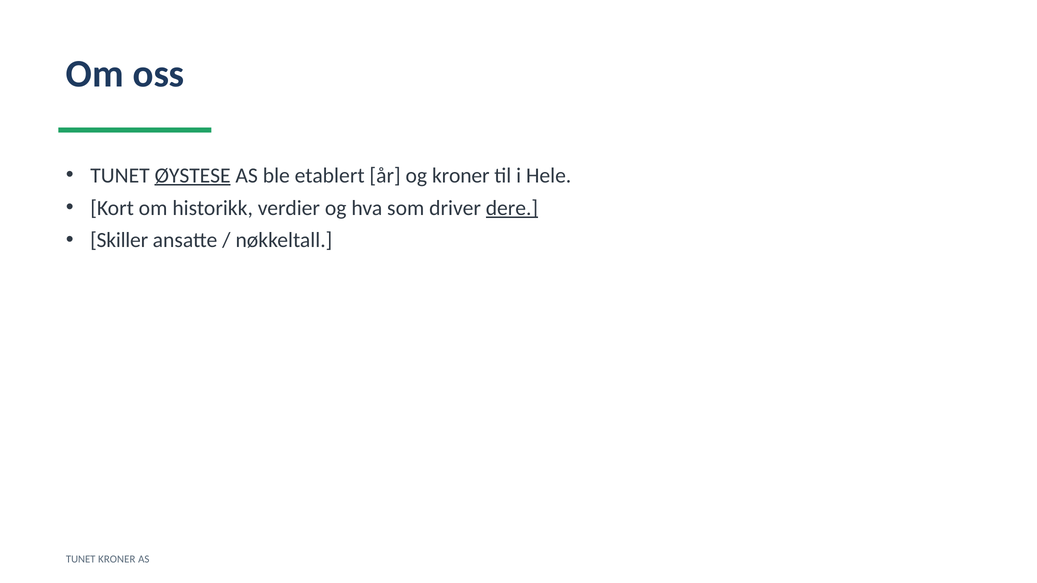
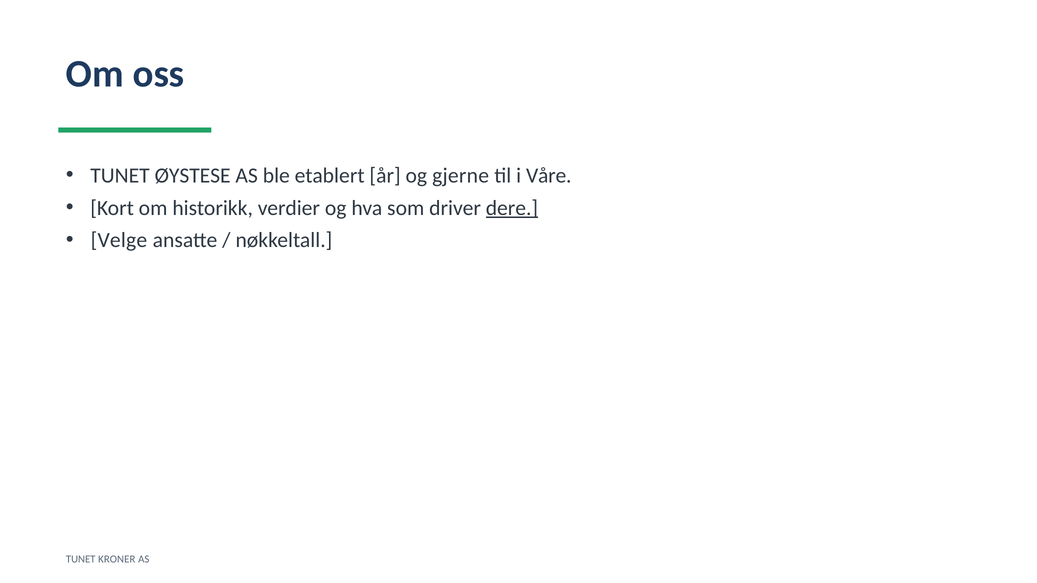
ØYSTESE underline: present -> none (193, 176)
og kroner: kroner -> gjerne (461, 176)
Hele: Hele -> Våre (549, 176)
Skiller: Skiller -> Velge (119, 240)
